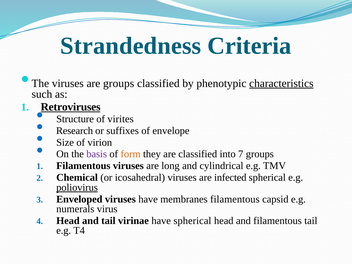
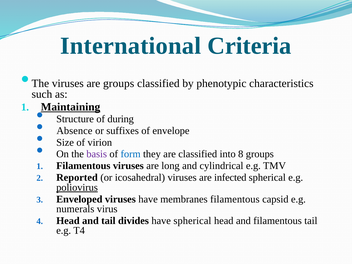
Strandedness: Strandedness -> International (131, 46)
characteristics underline: present -> none (281, 83)
Retroviruses: Retroviruses -> Maintaining (71, 107)
virites: virites -> during (121, 119)
Research: Research -> Absence (74, 131)
form colour: orange -> blue (131, 154)
7: 7 -> 8 (241, 154)
Chemical: Chemical -> Reported (77, 178)
virinae: virinae -> divides (133, 221)
